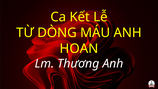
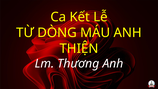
HOAN: HOAN -> THIỆN (79, 48)
